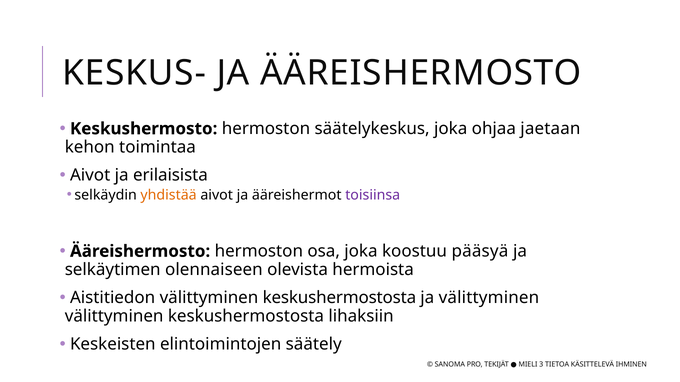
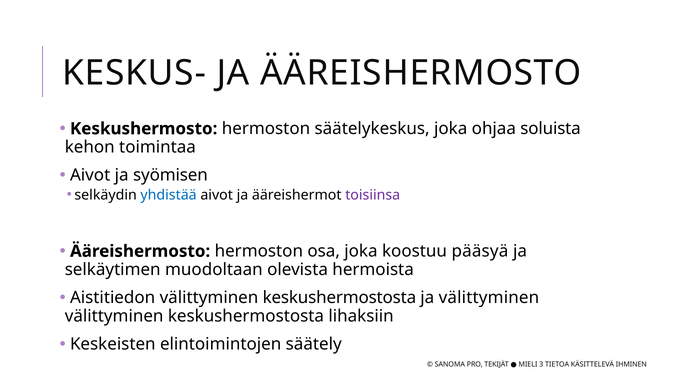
jaetaan: jaetaan -> soluista (551, 129)
erilaisista: erilaisista -> syömisen (170, 175)
yhdistää colour: orange -> blue (169, 195)
olennaiseen: olennaiseen -> muodoltaan (214, 270)
